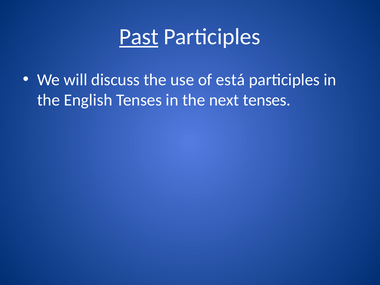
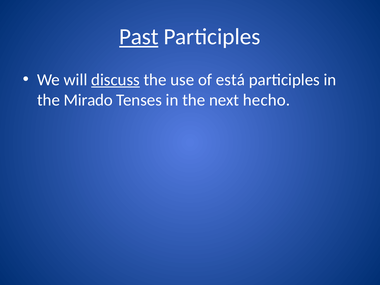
discuss underline: none -> present (115, 80)
English: English -> Mirado (88, 100)
next tenses: tenses -> hecho (267, 100)
